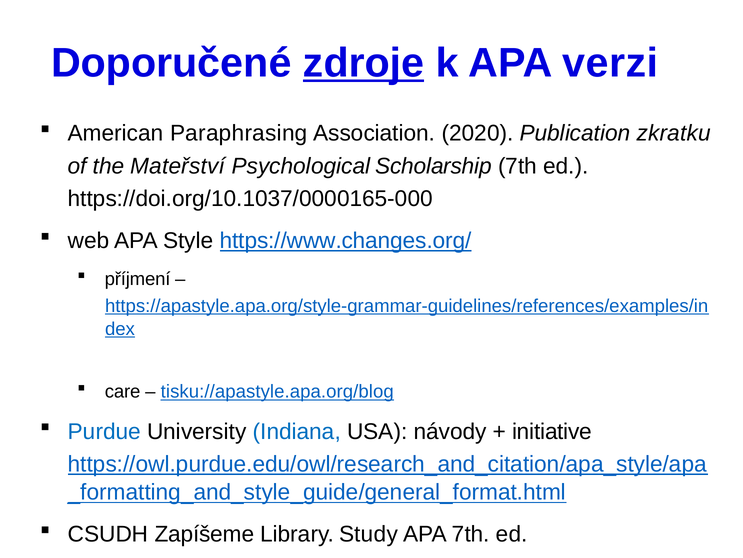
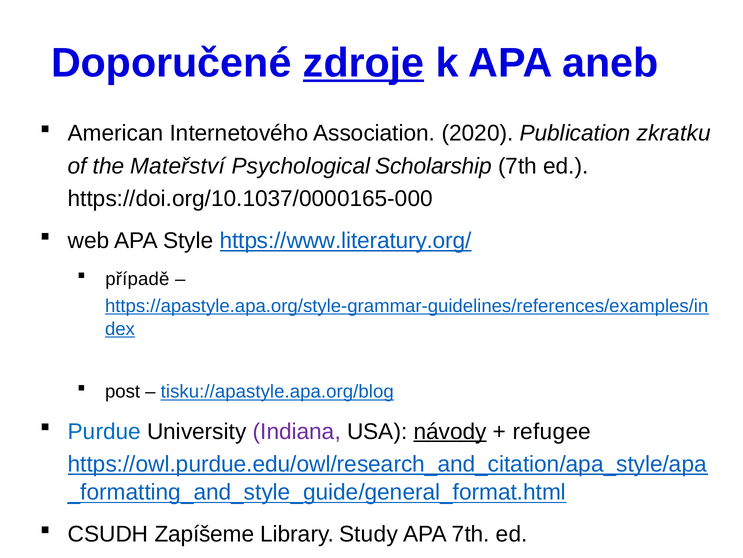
verzi: verzi -> aneb (610, 63)
Paraphrasing: Paraphrasing -> Internetového (239, 133)
https://www.changes.org/: https://www.changes.org/ -> https://www.literatury.org/ (346, 241)
příjmení: příjmení -> případě (137, 279)
care: care -> post (123, 391)
Indiana colour: blue -> purple (297, 431)
návody underline: none -> present (450, 431)
initiative: initiative -> refugee (552, 431)
